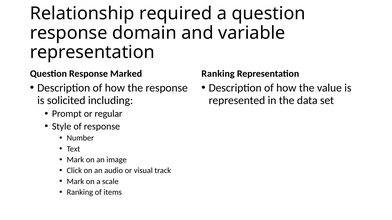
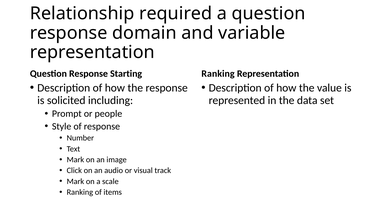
Marked: Marked -> Starting (126, 74)
regular: regular -> people (108, 114)
